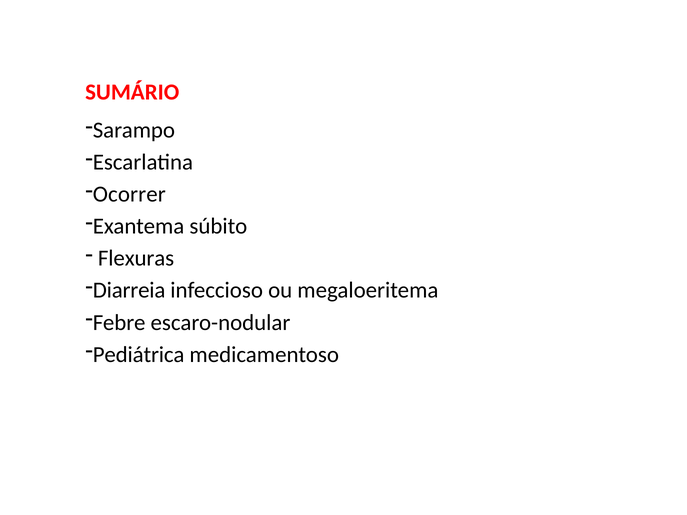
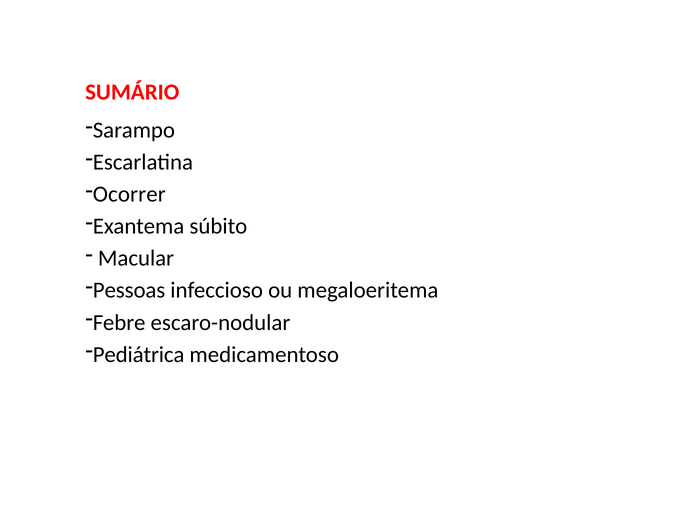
Flexuras: Flexuras -> Macular (136, 259)
Diarreia: Diarreia -> Pessoas (129, 291)
